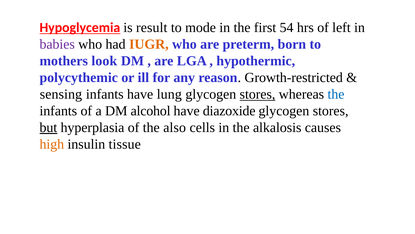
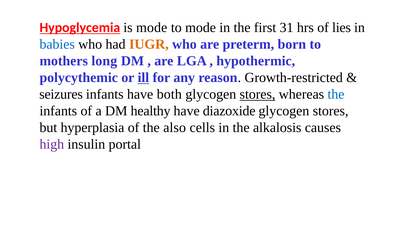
is result: result -> mode (152, 28)
54: 54 -> 31 (287, 28)
left: left -> lies (342, 28)
babies colour: purple -> blue (57, 44)
look: look -> long (104, 61)
ill underline: none -> present (143, 77)
sensing: sensing -> seizures (61, 94)
lung: lung -> both (169, 94)
alcohol: alcohol -> healthy (151, 111)
but underline: present -> none (48, 127)
high colour: orange -> purple (52, 144)
tissue: tissue -> portal (125, 144)
